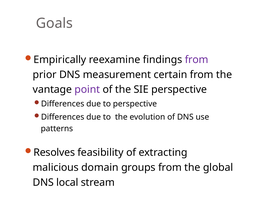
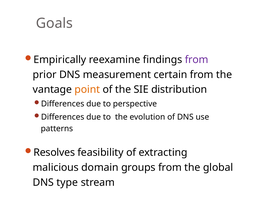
point colour: purple -> orange (87, 89)
SIE perspective: perspective -> distribution (179, 89)
local: local -> type (67, 182)
